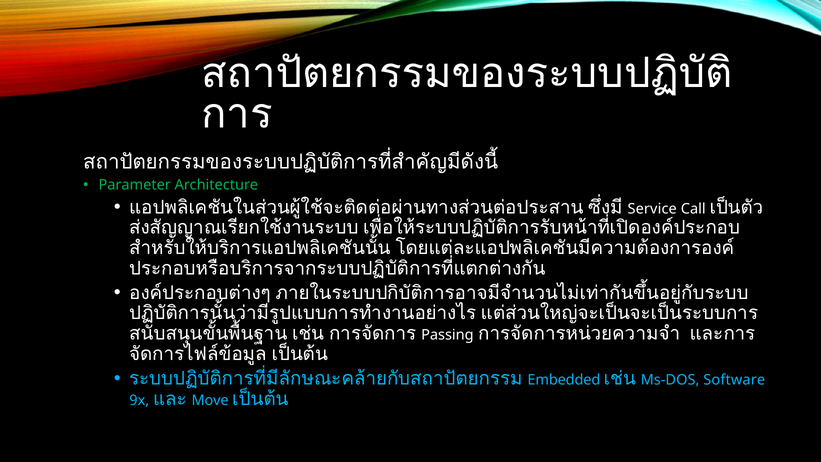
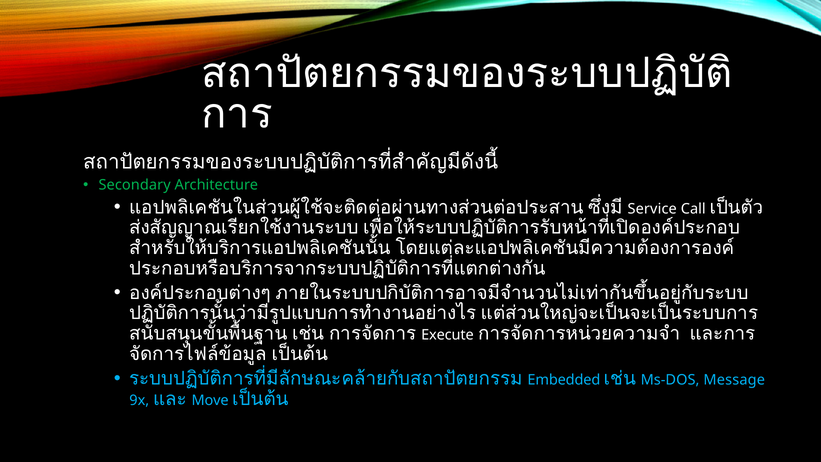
Parameter: Parameter -> Secondary (135, 185)
Passing: Passing -> Execute (447, 335)
Software: Software -> Message (734, 380)
